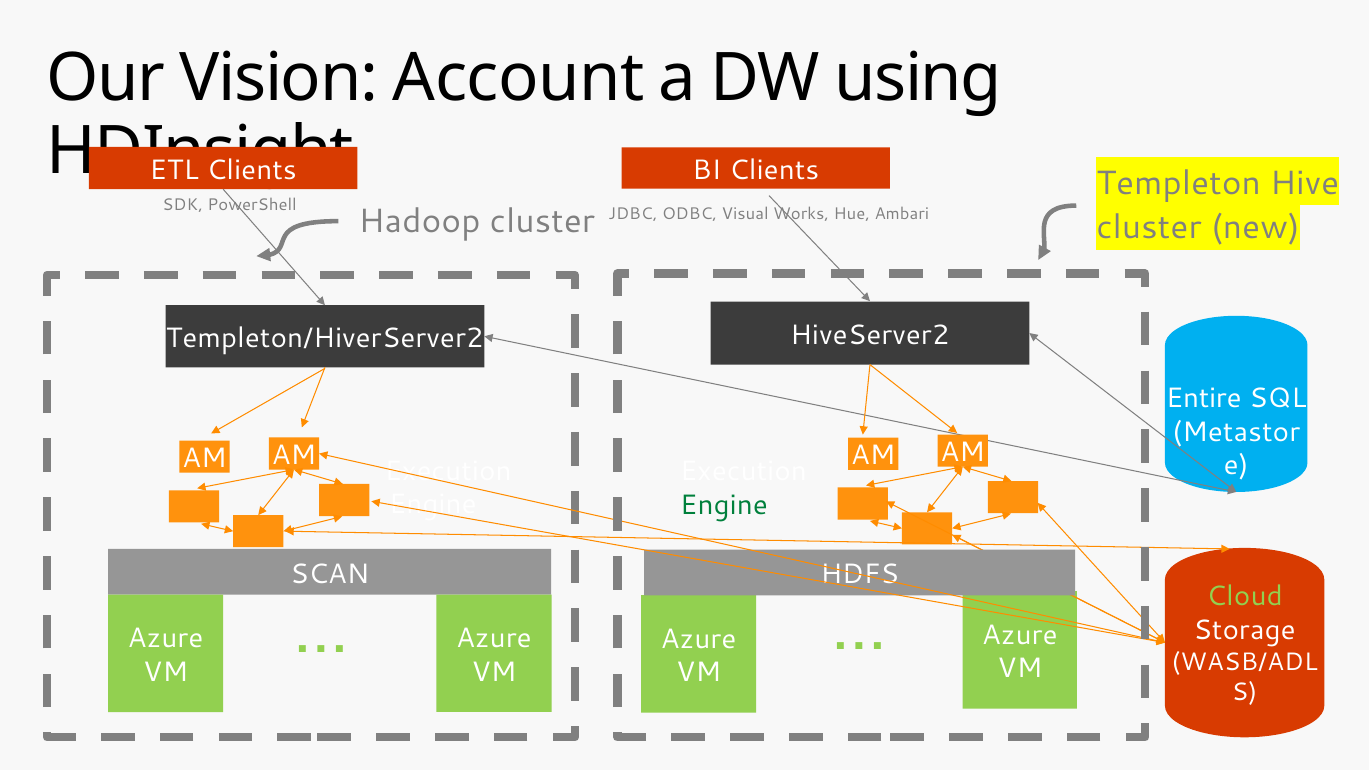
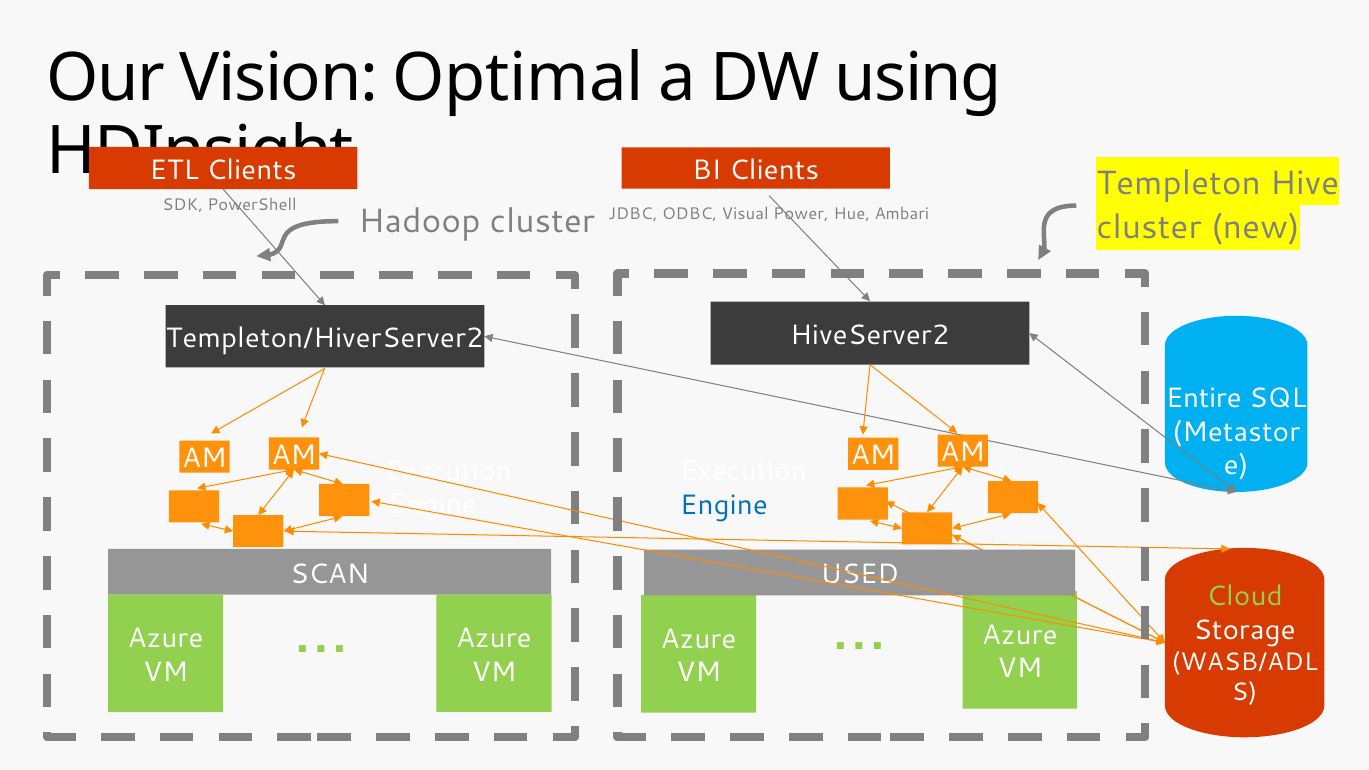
Account: Account -> Optimal (518, 78)
Works: Works -> Power (801, 214)
Engine colour: green -> blue (724, 505)
HDFS: HDFS -> USED (860, 574)
